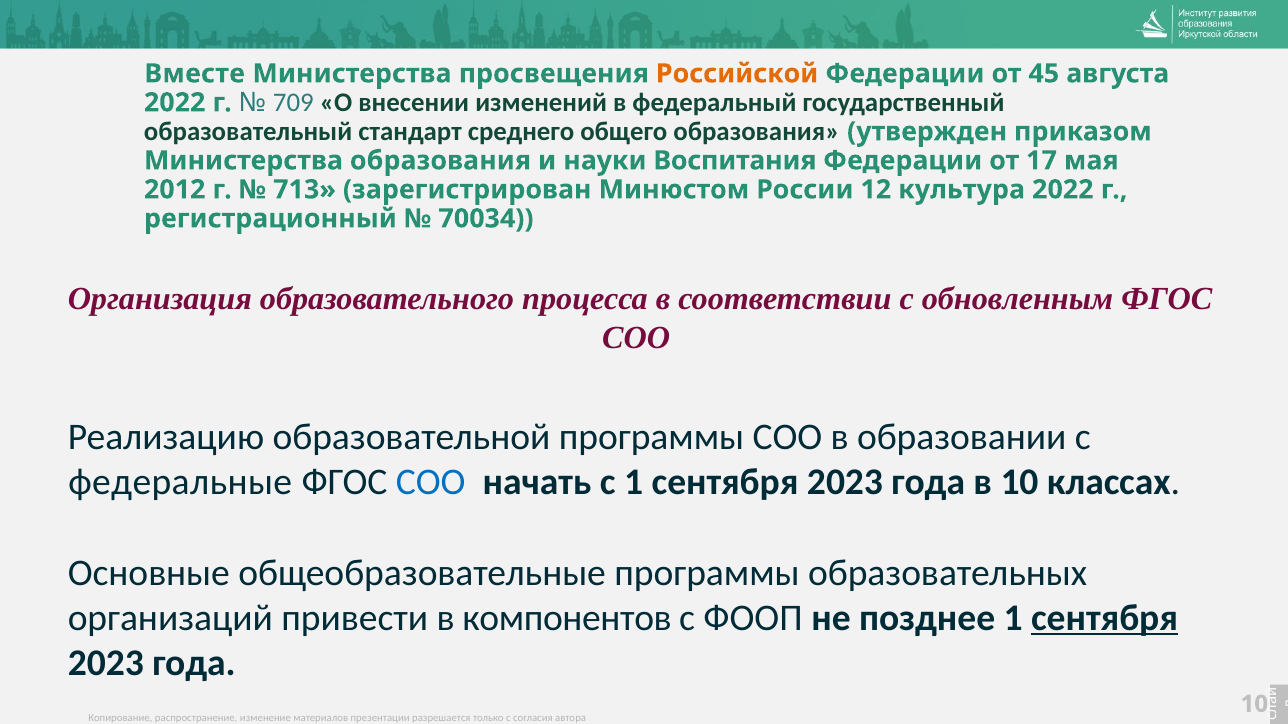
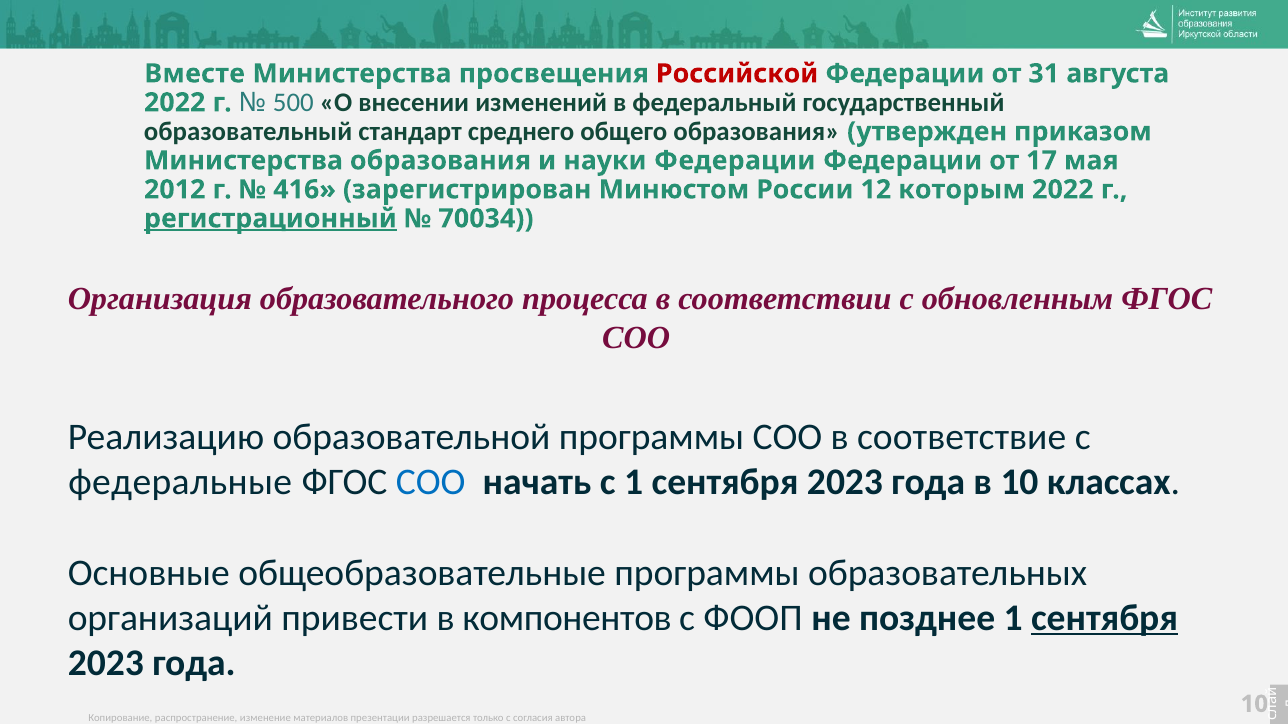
Российской colour: orange -> red (737, 74)
45: 45 -> 31 (1044, 74)
709: 709 -> 500 (293, 103)
науки Воспитания: Воспитания -> Федерации (735, 161)
713: 713 -> 416 (305, 190)
культура: культура -> которым (962, 190)
регистрационный underline: none -> present (270, 219)
образовании: образовании -> соответствие (962, 438)
